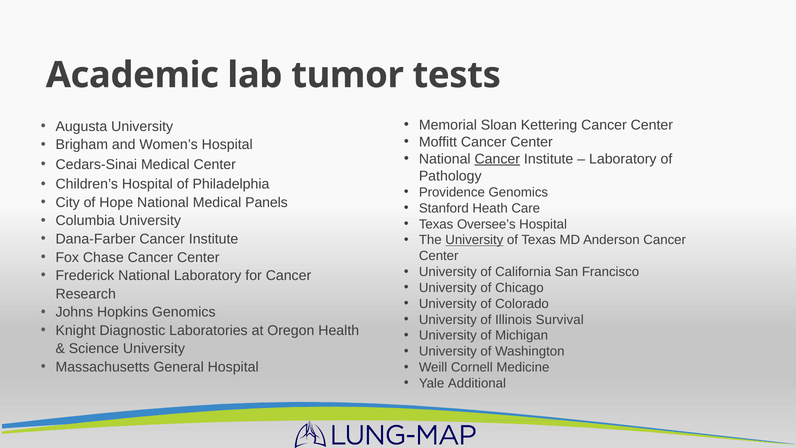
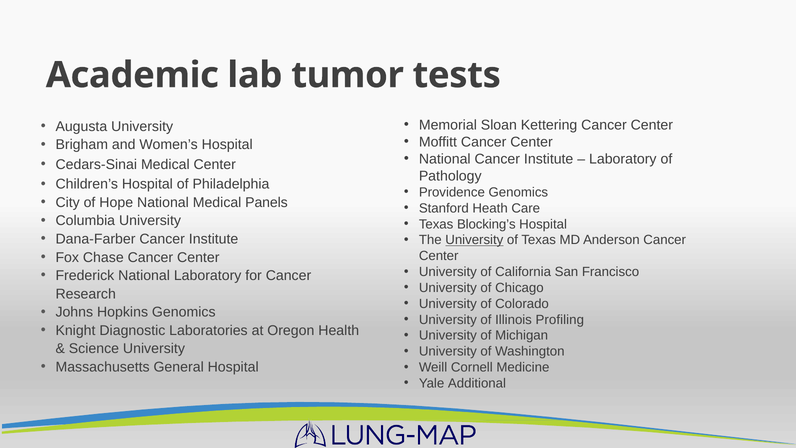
Cancer underline: present -> none (497, 159)
Oversee’s: Oversee’s -> Blocking’s (486, 224)
Survival: Survival -> Profiling (560, 319)
